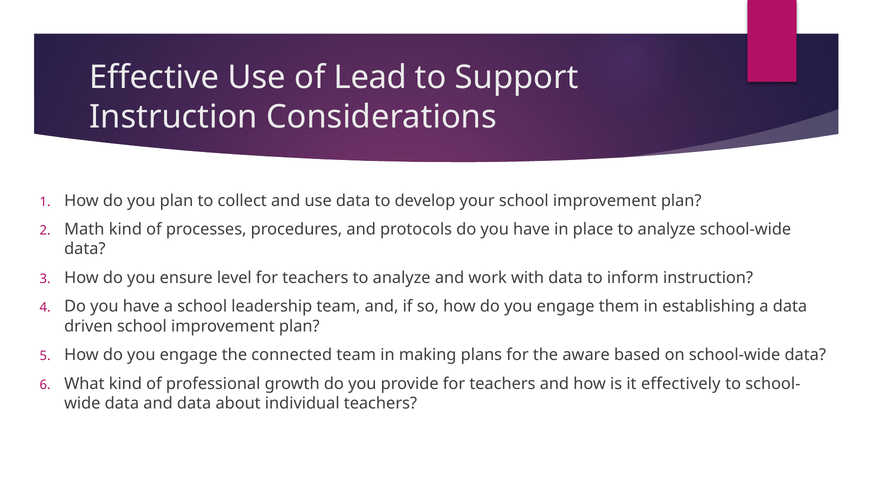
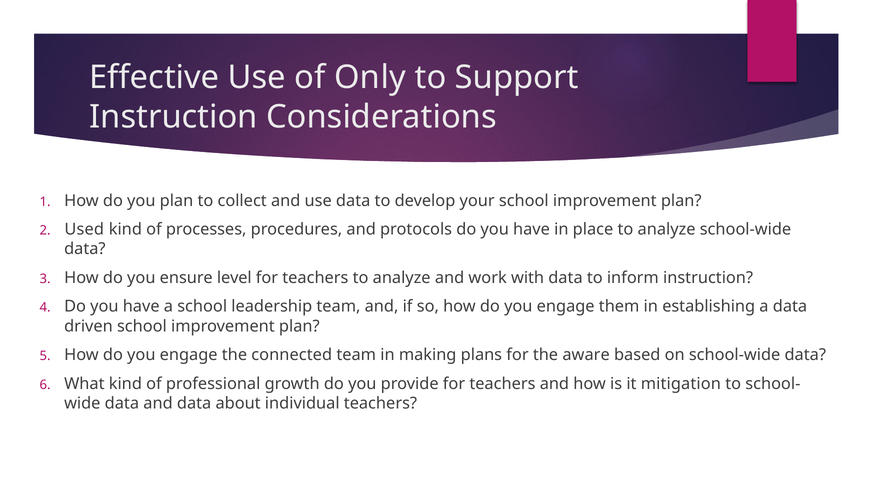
Lead: Lead -> Only (370, 78)
Math: Math -> Used (84, 229)
effectively: effectively -> mitigation (681, 384)
